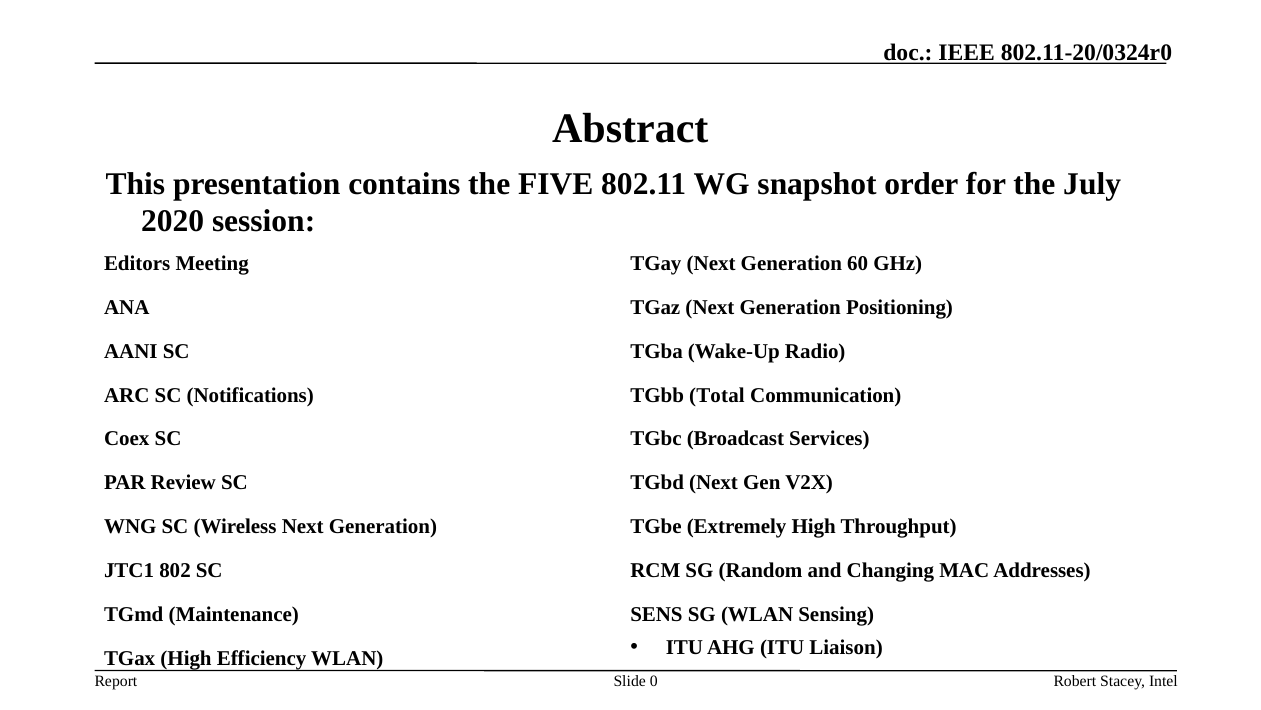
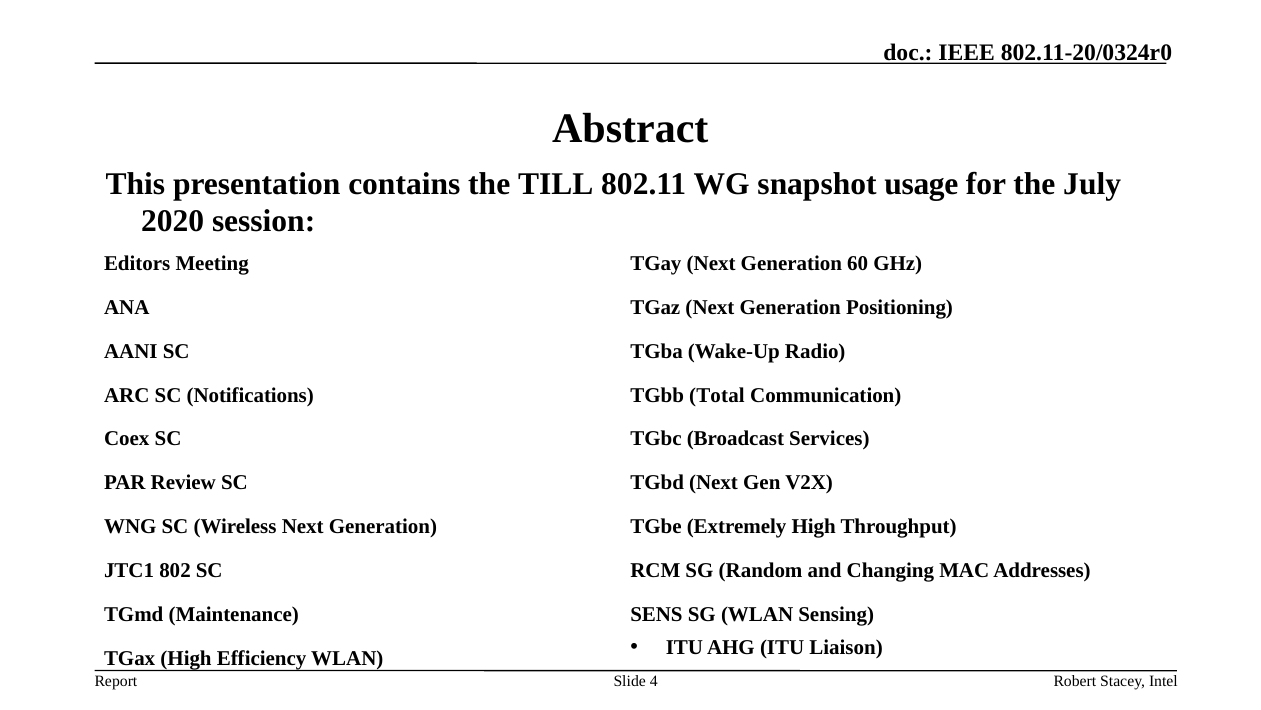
FIVE: FIVE -> TILL (556, 183)
order: order -> usage (921, 183)
0: 0 -> 4 (654, 680)
